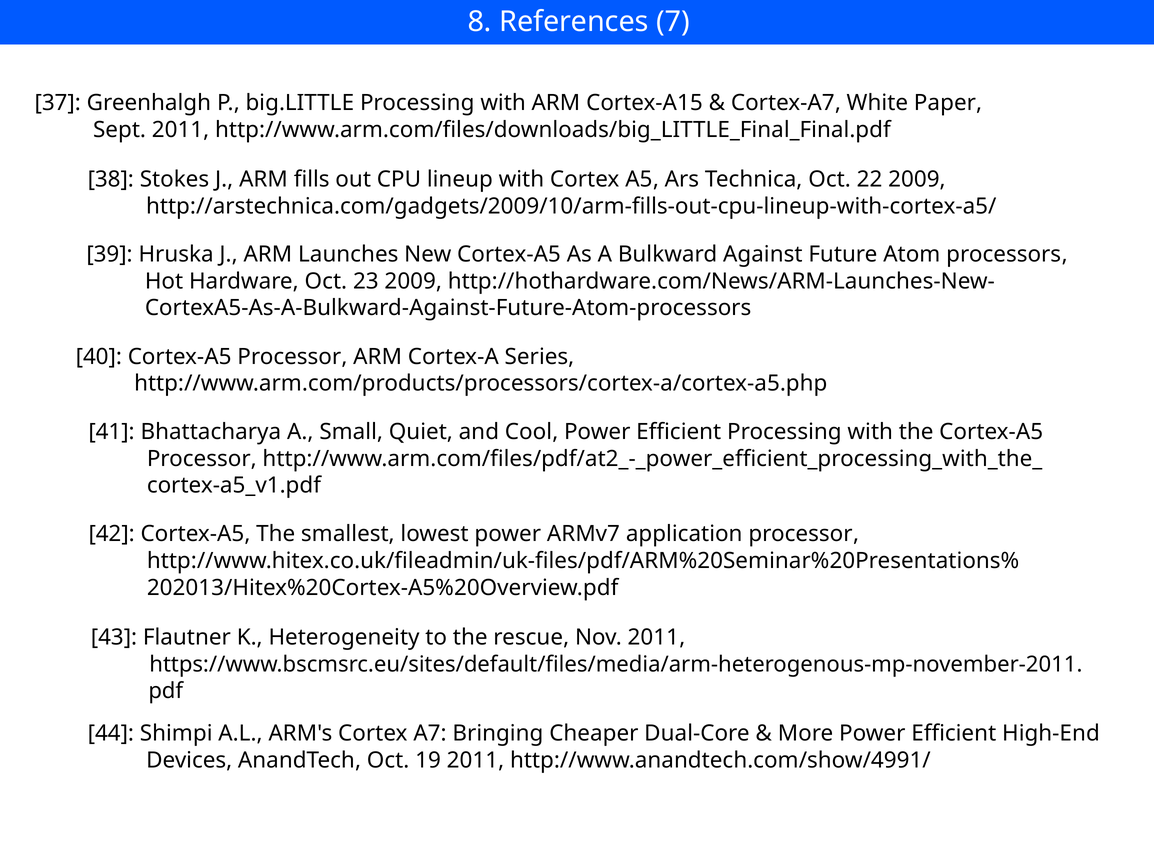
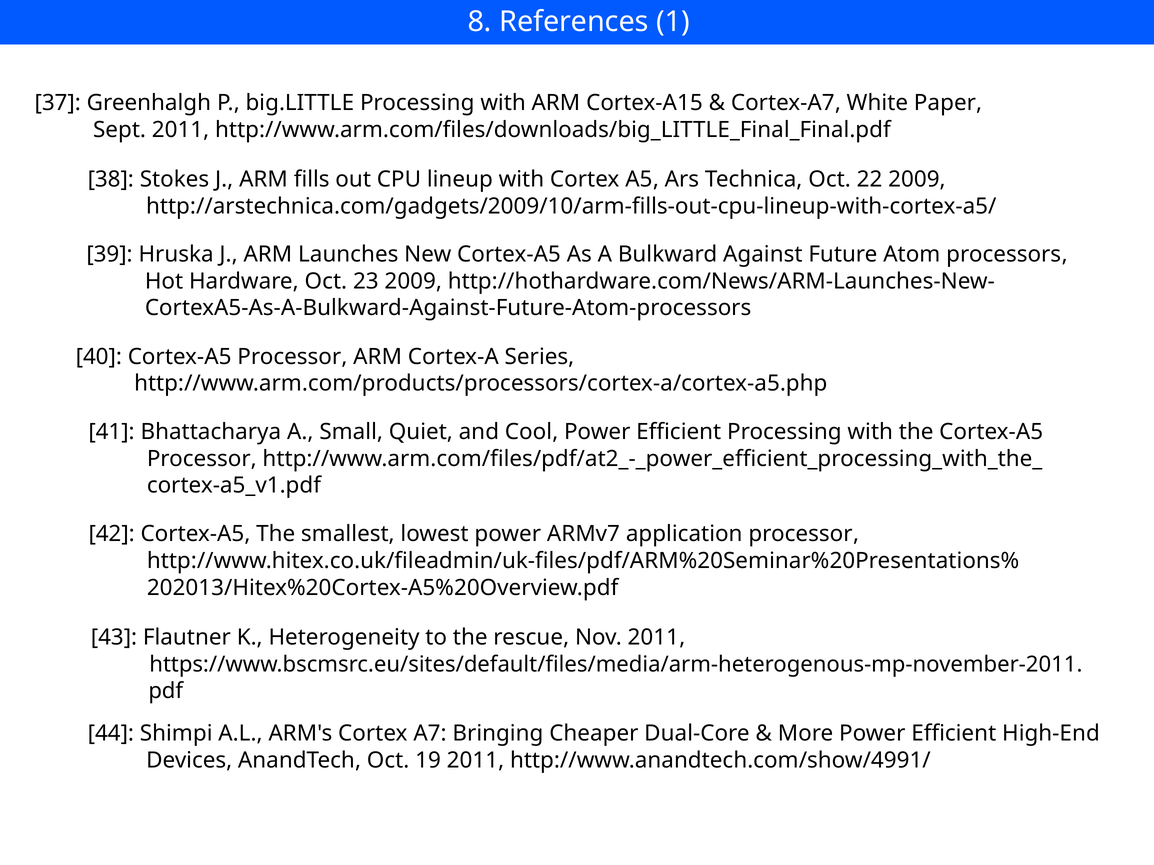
7: 7 -> 1 (673, 22)
